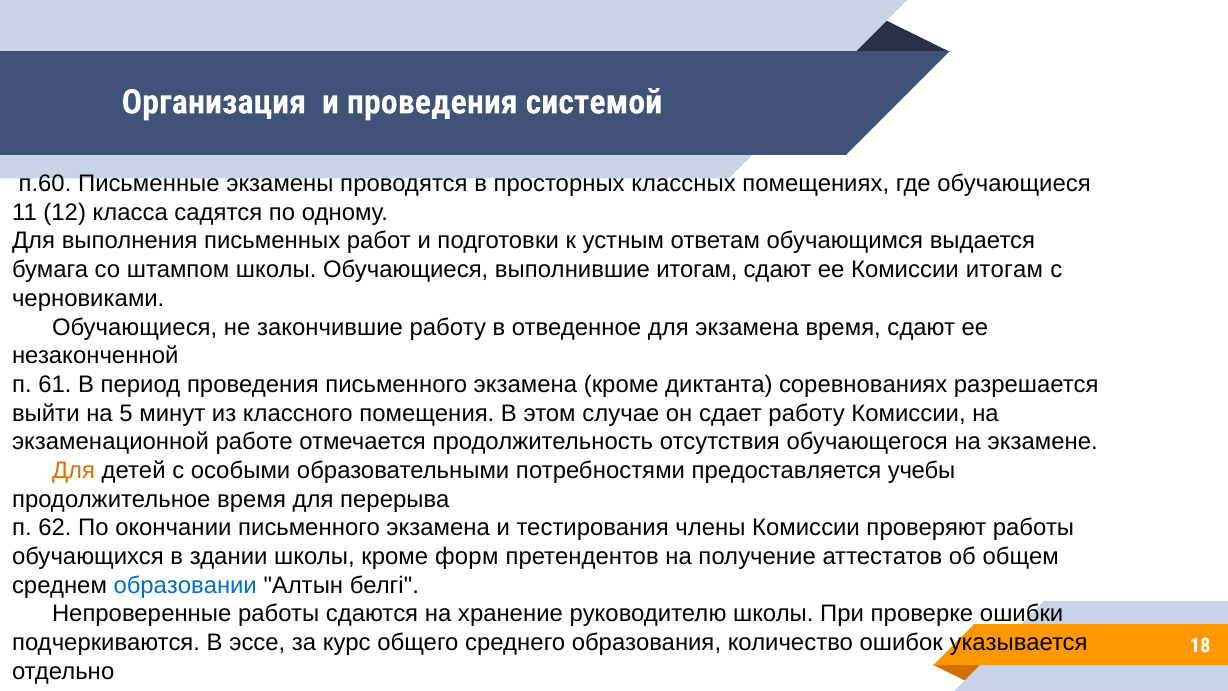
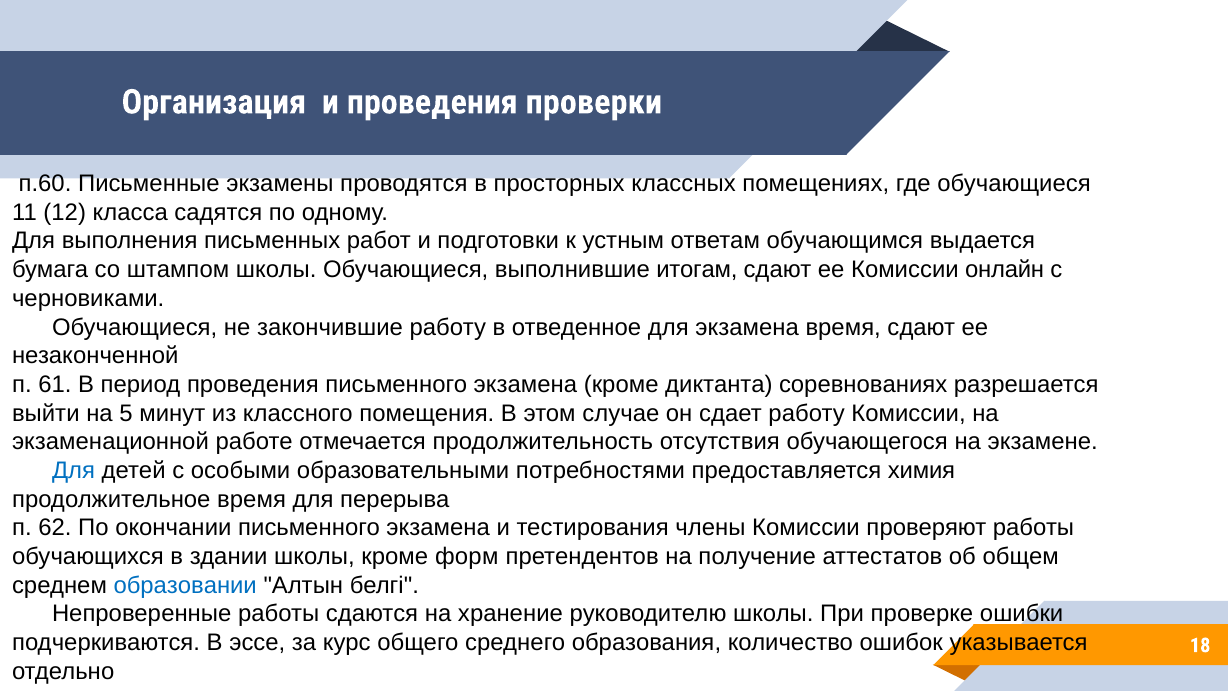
системой: системой -> проверки (594, 102)
Комиссии итогам: итогам -> онлайн (1005, 270)
Для colour: orange -> blue (74, 470)
учебы: учебы -> химия (922, 470)
